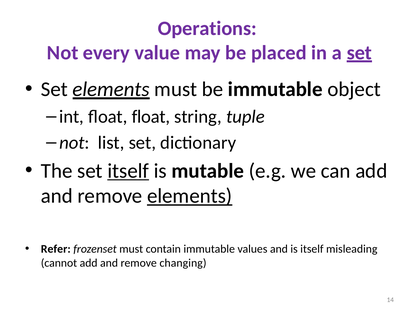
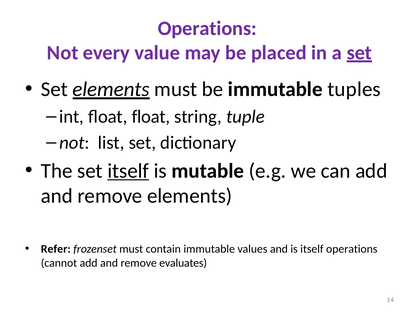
object: object -> tuples (354, 89)
elements underline: present -> none (190, 196)
itself misleading: misleading -> operations (352, 249)
changing: changing -> evaluates (183, 263)
